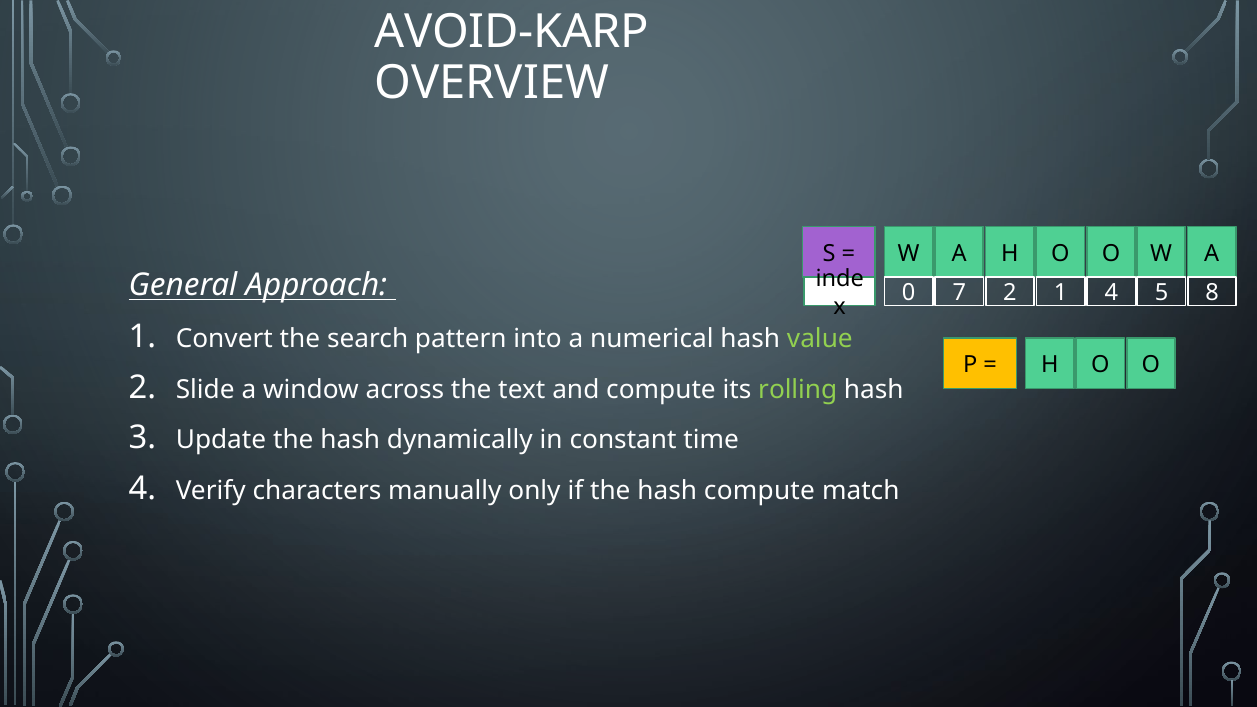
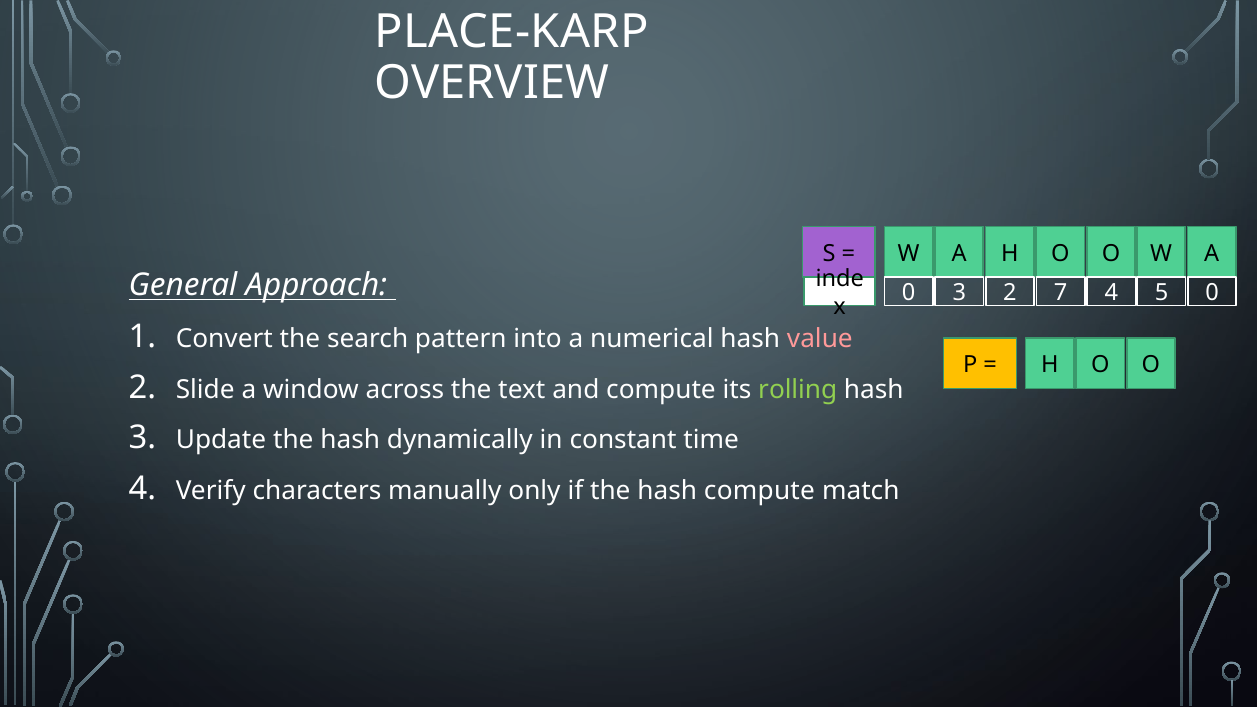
AVOID-KARP: AVOID-KARP -> PLACE-KARP (512, 32)
0 7: 7 -> 3 (959, 293)
2 1: 1 -> 7 (1061, 293)
5 8: 8 -> 0 (1212, 293)
value colour: light green -> pink (820, 339)
